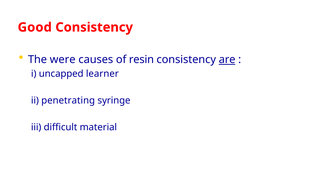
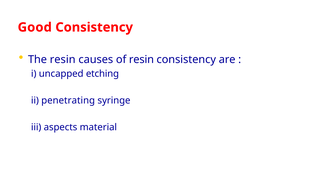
The were: were -> resin (63, 60)
are underline: present -> none (227, 60)
learner: learner -> etching (102, 74)
difficult: difficult -> aspects (61, 127)
